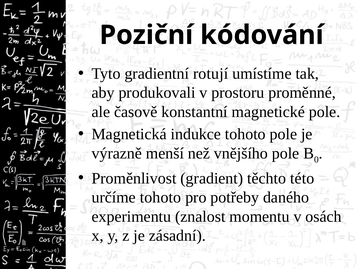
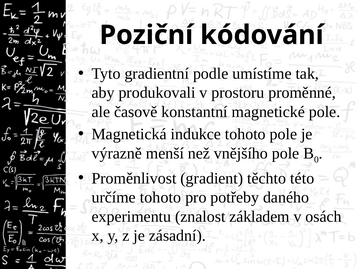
rotují: rotují -> podle (211, 73)
momentu: momentu -> základem (260, 216)
